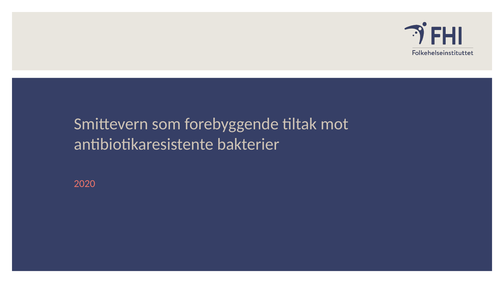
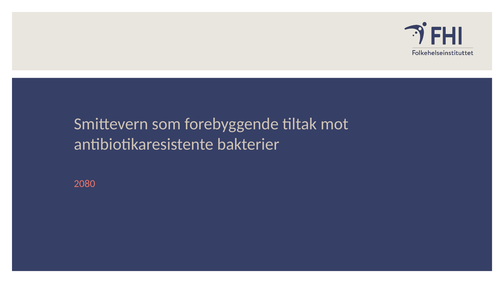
2020: 2020 -> 2080 (85, 184)
